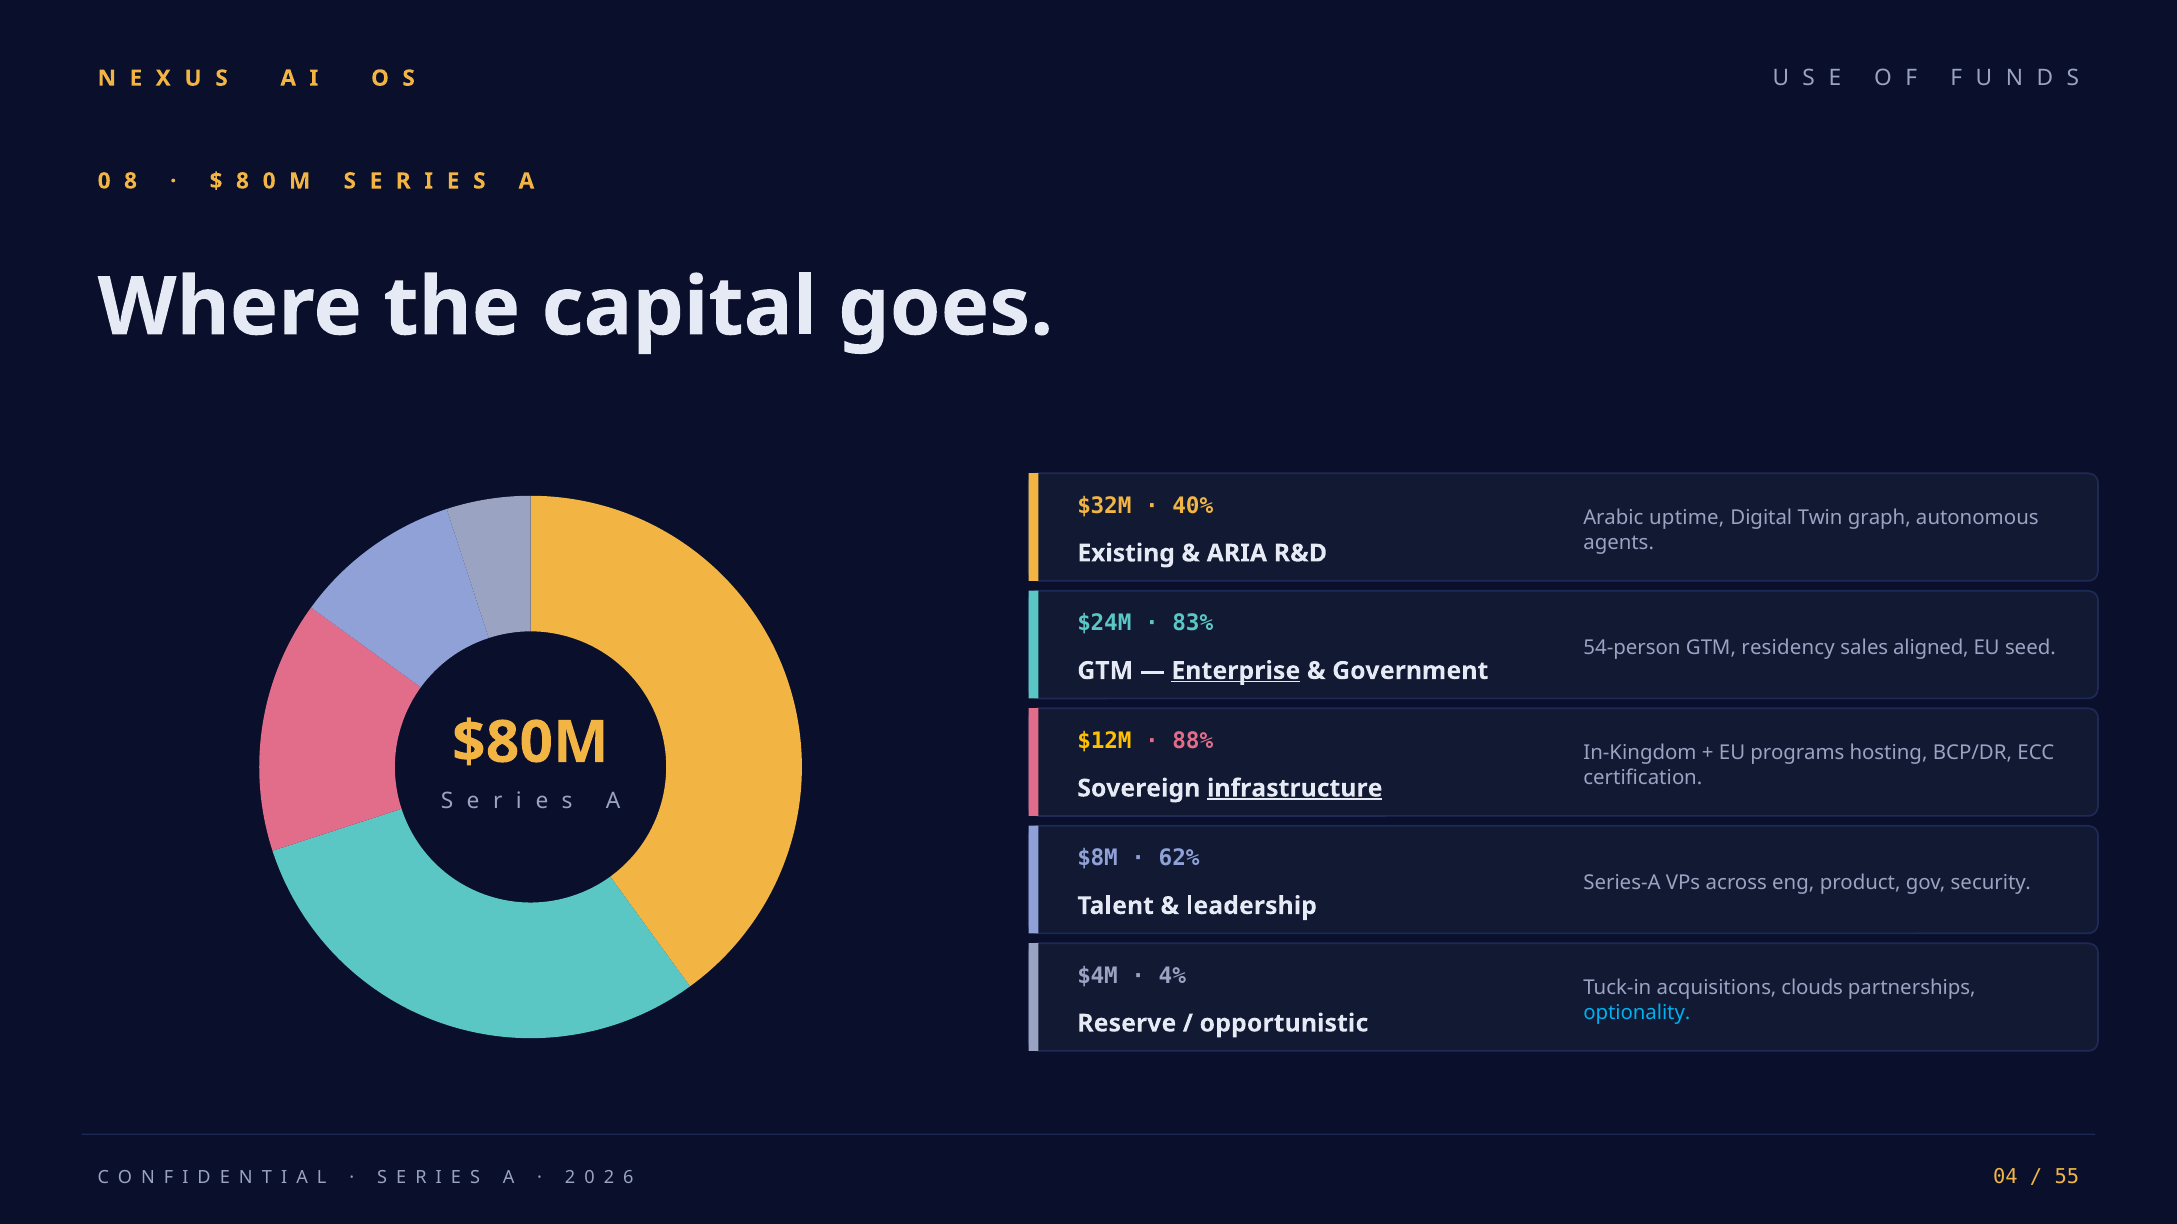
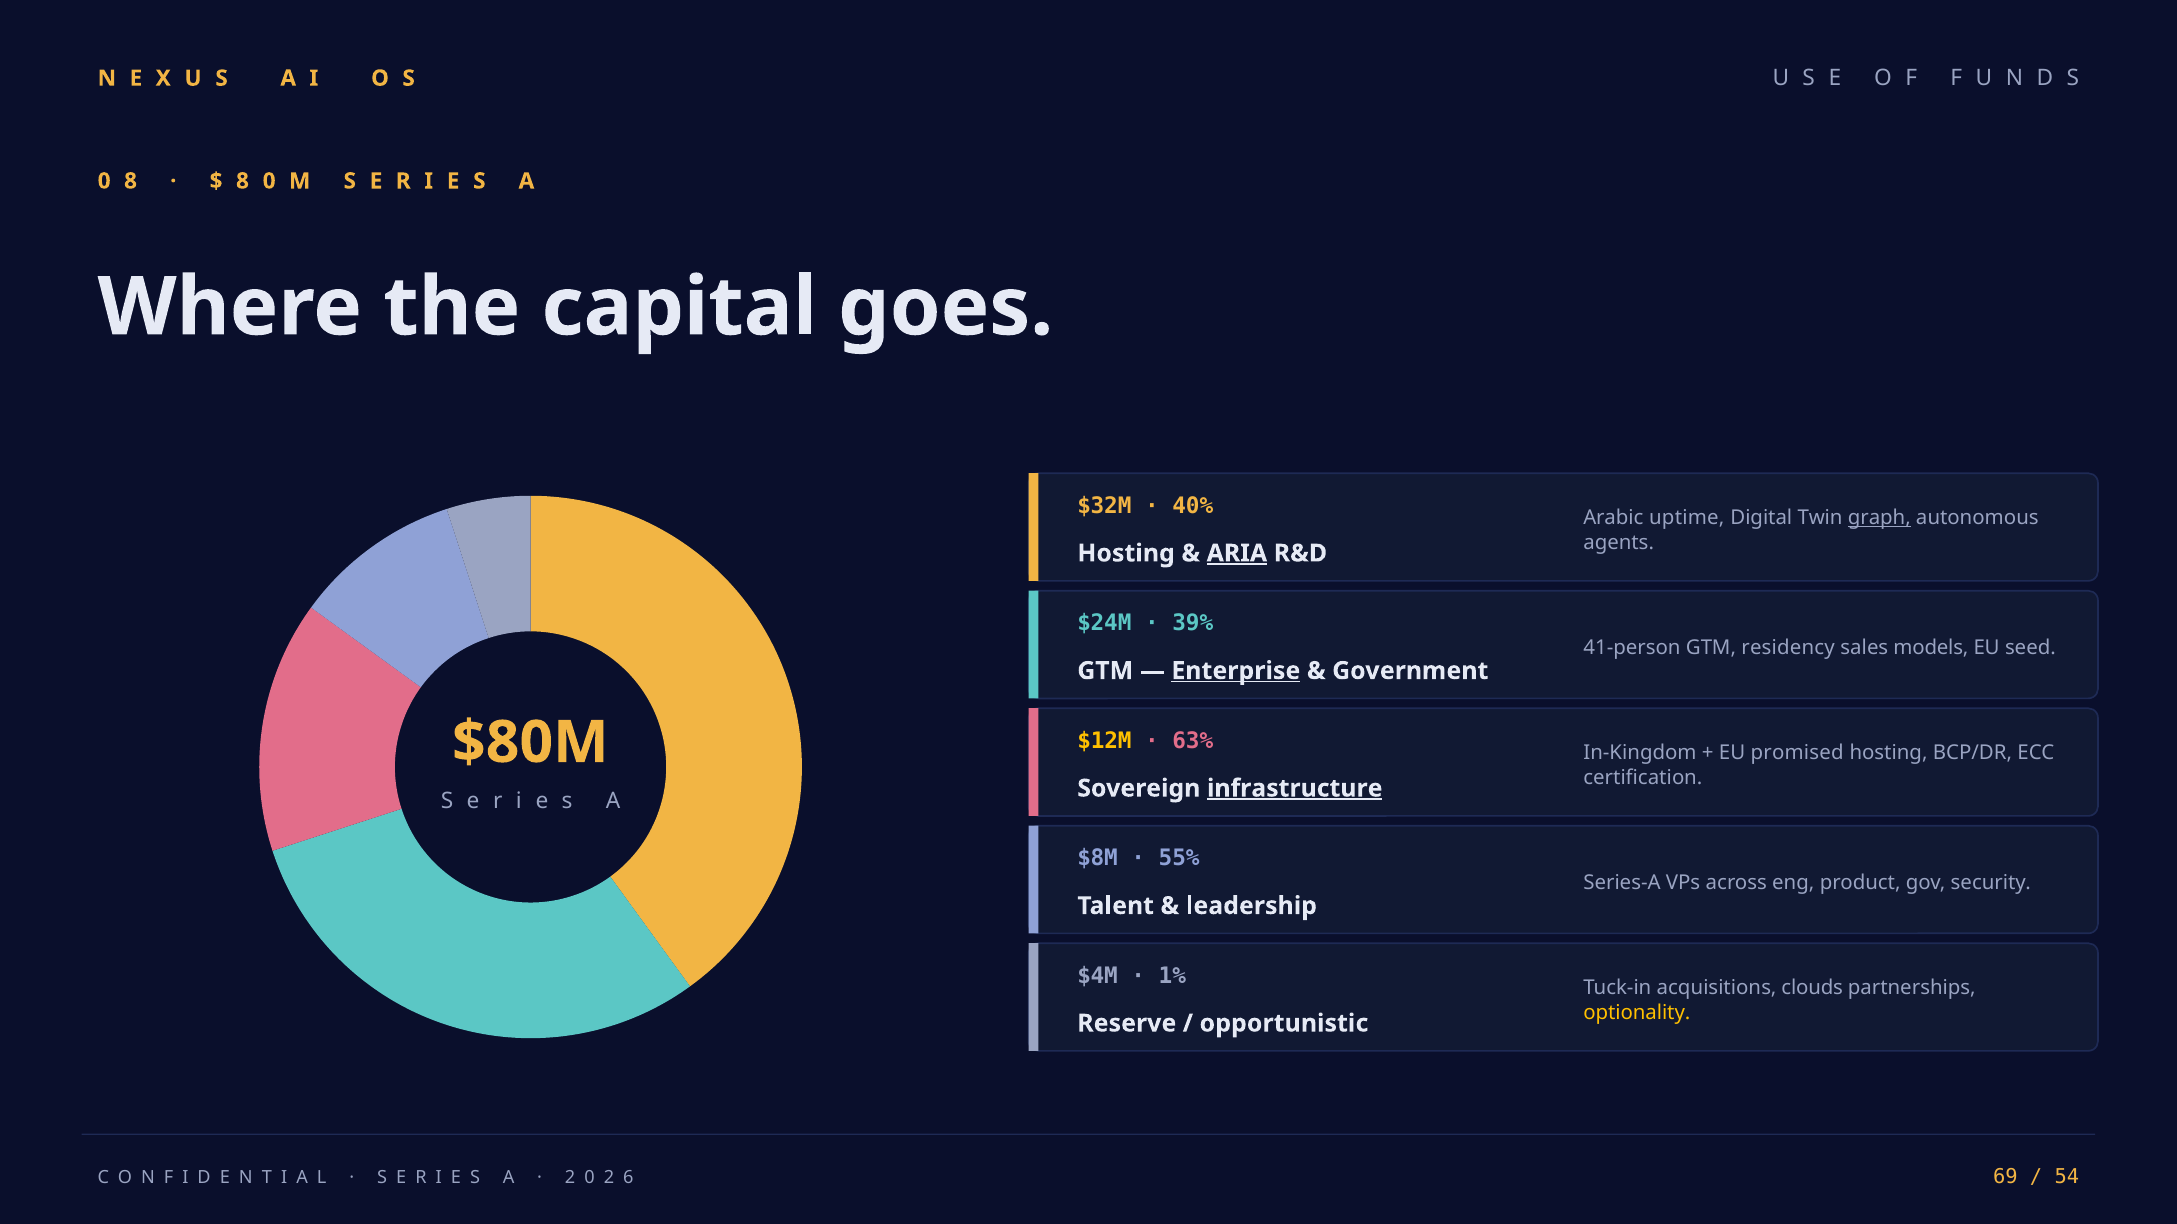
graph underline: none -> present (1879, 518)
Existing: Existing -> Hosting (1126, 554)
ARIA underline: none -> present (1237, 554)
83%: 83% -> 39% (1193, 624)
54-person: 54-person -> 41-person (1632, 648)
aligned: aligned -> models (1931, 648)
88%: 88% -> 63% (1193, 741)
programs: programs -> promised (1797, 753)
62%: 62% -> 55% (1179, 859)
4%: 4% -> 1% (1172, 976)
optionality colour: light blue -> yellow (1637, 1013)
04: 04 -> 69 (2005, 1178)
55: 55 -> 54 (2067, 1178)
